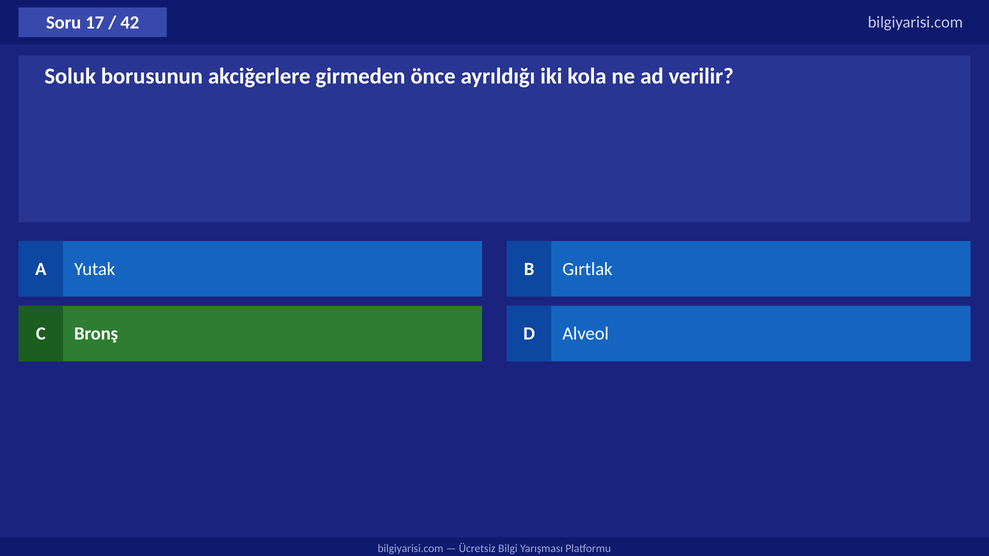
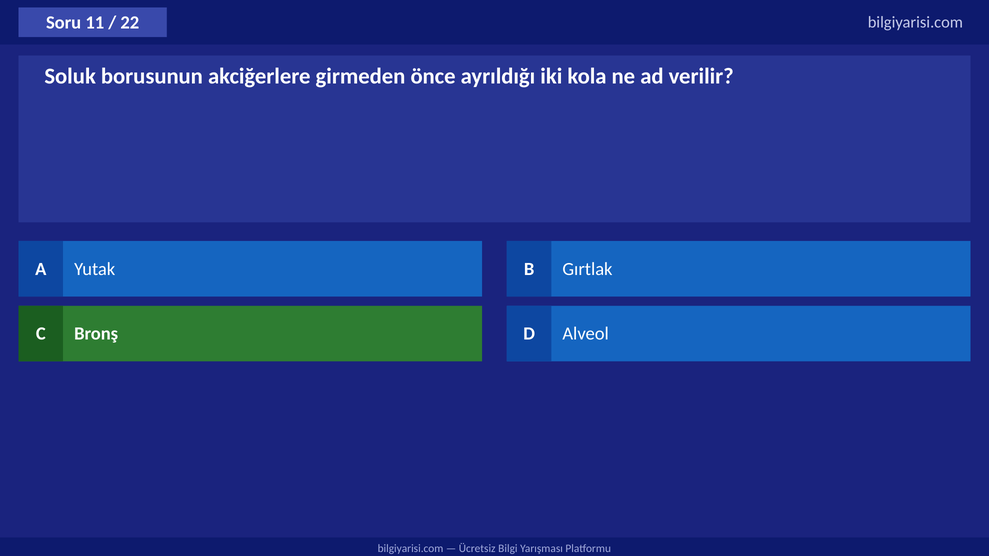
17: 17 -> 11 (95, 23)
42: 42 -> 22 (130, 23)
